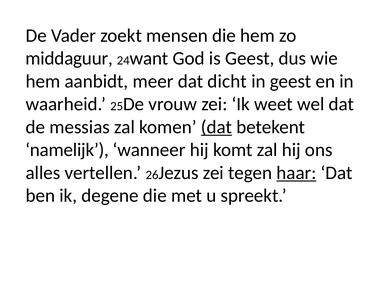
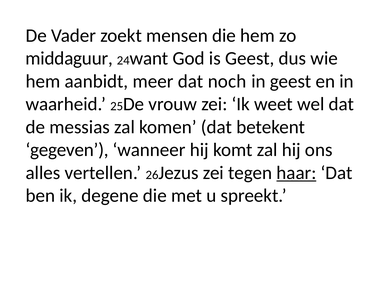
dicht: dicht -> noch (227, 81)
dat underline: present -> none (217, 127)
namelijk: namelijk -> gegeven (67, 150)
